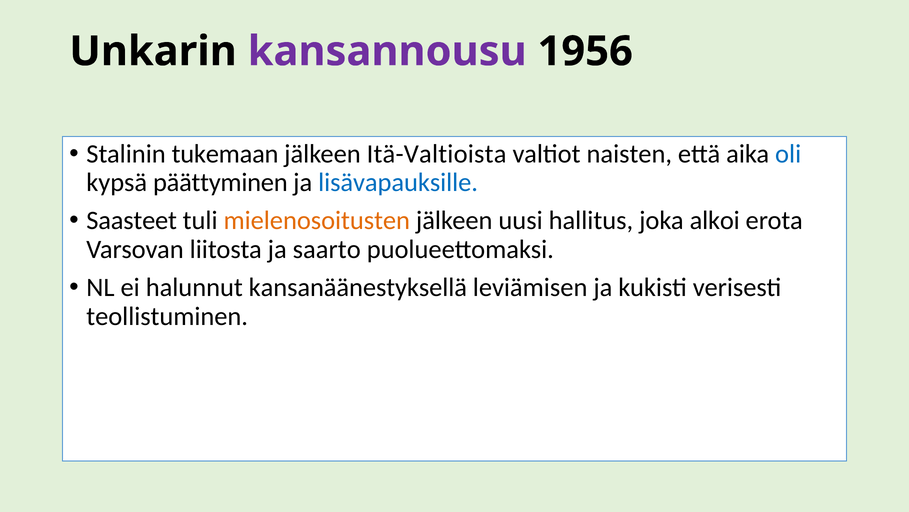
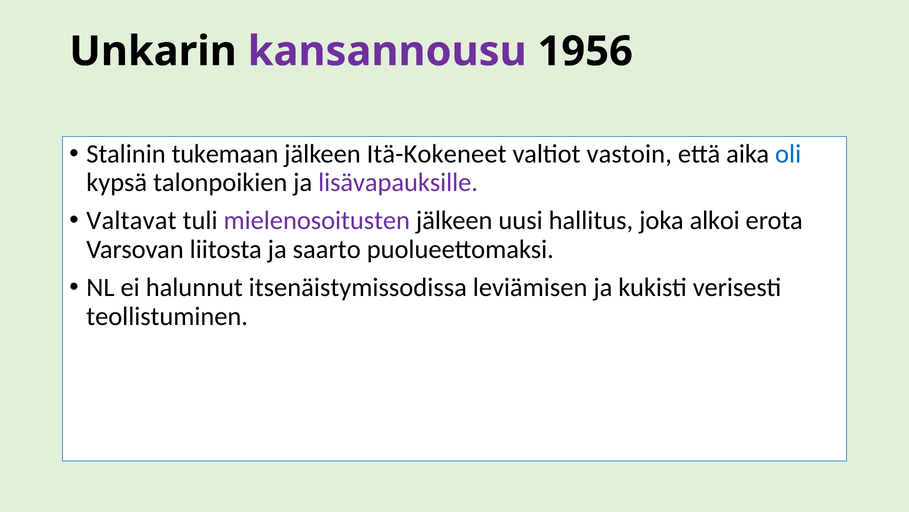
Itä-Valtioista: Itä-Valtioista -> Itä-Kokeneet (437, 154)
naisten: naisten -> vastoin (629, 154)
päättyminen: päättyminen -> talonpoikien (220, 182)
lisävapauksille colour: blue -> purple (398, 182)
Saasteet: Saasteet -> Valtavat (131, 220)
mielenosoitusten colour: orange -> purple (317, 220)
kansanäänestyksellä: kansanäänestyksellä -> itsenäistymissodissa (358, 287)
